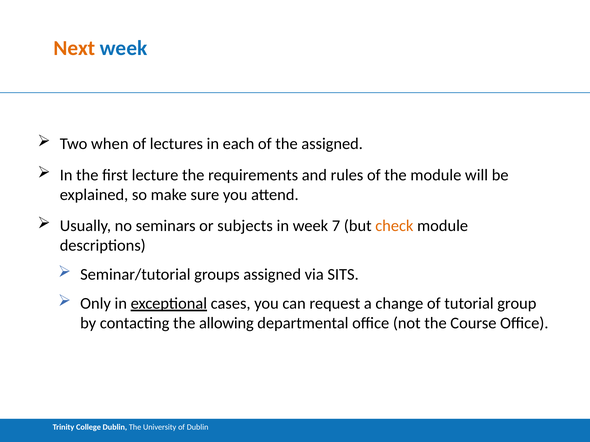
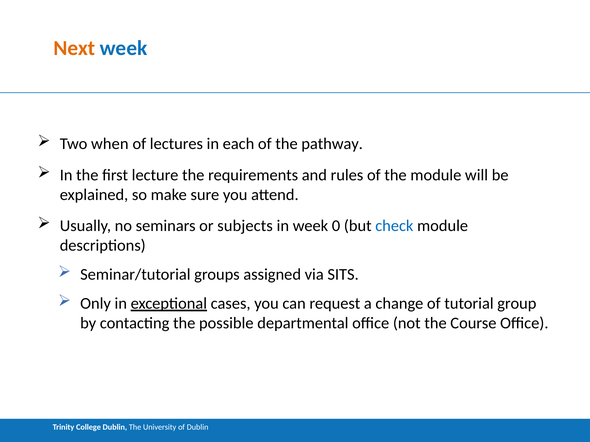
the assigned: assigned -> pathway (332, 144)
7: 7 -> 0 (336, 226)
check colour: orange -> blue (394, 226)
allowing: allowing -> possible (226, 323)
